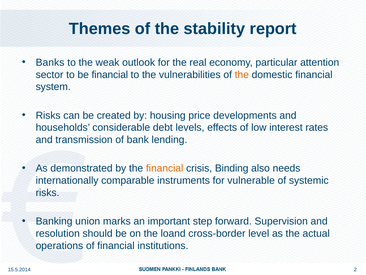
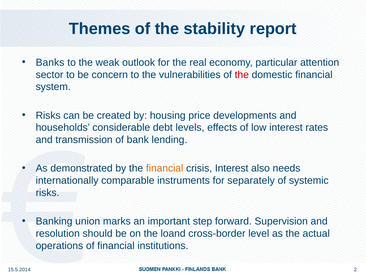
be financial: financial -> concern (110, 75)
the colour: orange -> red (242, 75)
crisis Binding: Binding -> Interest (232, 168)
vulnerable: vulnerable -> separately (251, 180)
